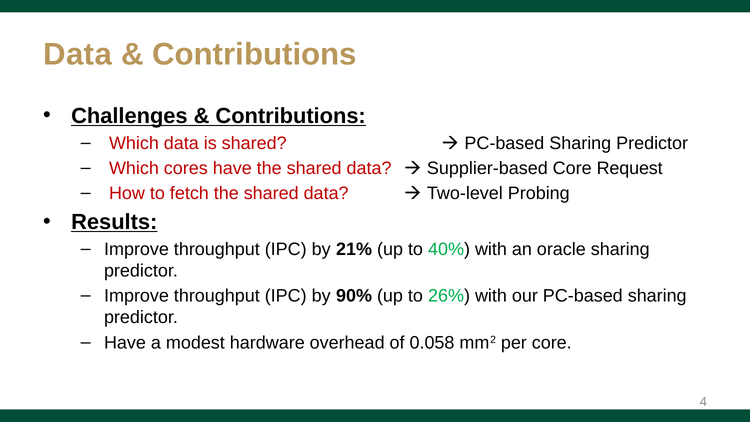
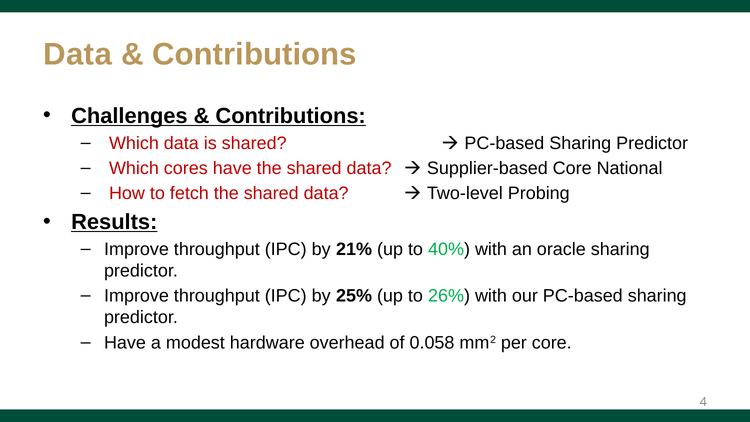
Request: Request -> National (630, 168)
90%: 90% -> 25% (354, 296)
